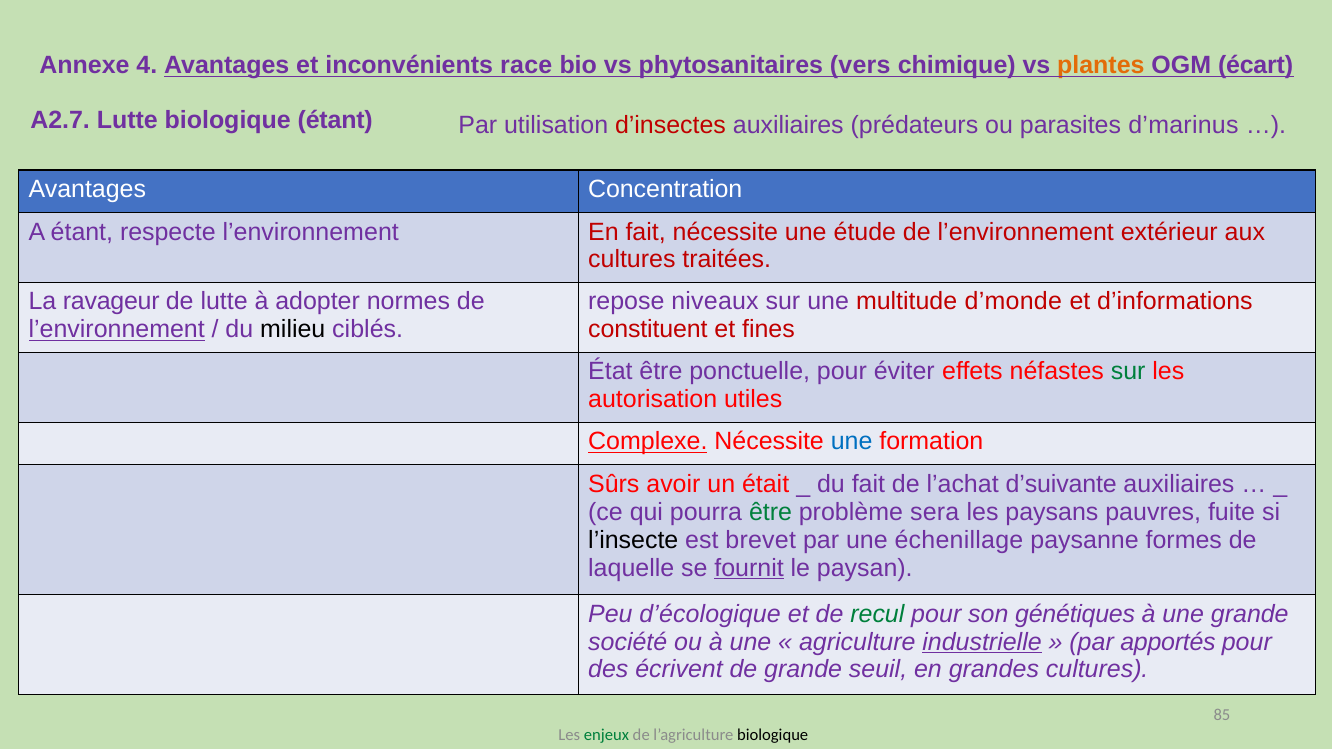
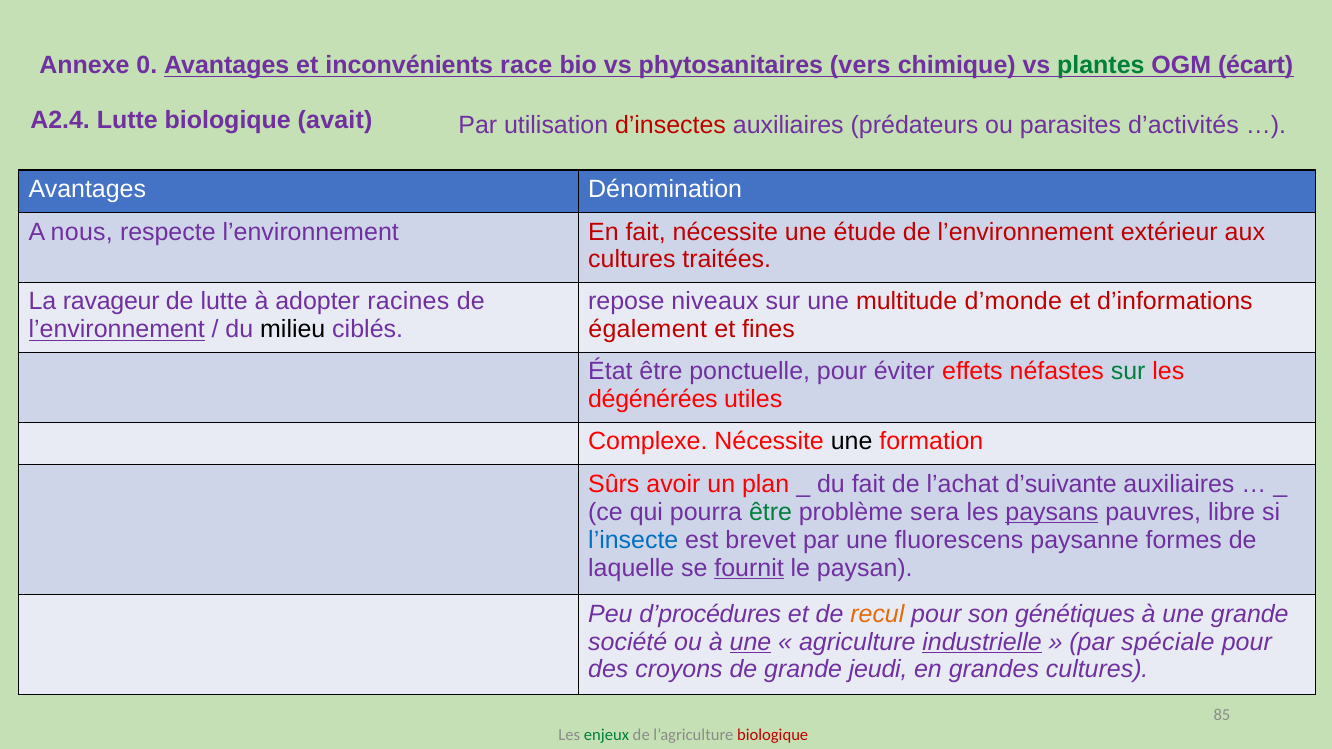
4: 4 -> 0 (147, 66)
plantes colour: orange -> green (1101, 66)
A2.7: A2.7 -> A2.4 (60, 120)
biologique étant: étant -> avait (335, 120)
d’marinus: d’marinus -> d’activités (1184, 125)
Concentration: Concentration -> Dénomination (665, 190)
A étant: étant -> nous (82, 232)
normes: normes -> racines (408, 302)
constituent: constituent -> également (648, 330)
autorisation: autorisation -> dégénérées (653, 400)
Complexe underline: present -> none (648, 442)
une colour: blue -> black (852, 442)
était: était -> plan (766, 484)
paysans underline: none -> present (1052, 512)
fuite: fuite -> libre (1232, 512)
l’insecte colour: black -> blue (633, 540)
échenillage: échenillage -> fluorescens (959, 540)
d’écologique: d’écologique -> d’procédures (710, 614)
recul colour: green -> orange (877, 614)
une underline: none -> present (750, 642)
apportés: apportés -> spéciale (1168, 642)
écrivent: écrivent -> croyons (679, 670)
seuil: seuil -> jeudi (878, 670)
biologique colour: black -> red (773, 735)
